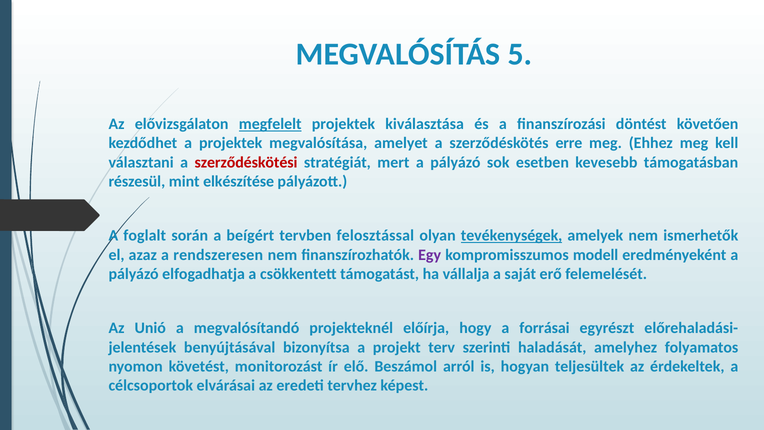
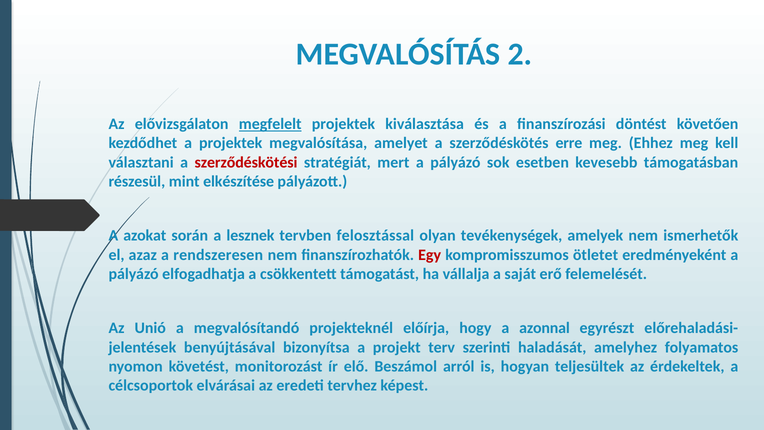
5: 5 -> 2 (520, 54)
foglalt: foglalt -> azokat (145, 236)
beígért: beígért -> lesznek (250, 236)
tevékenységek underline: present -> none (512, 236)
Egy colour: purple -> red (430, 255)
modell: modell -> ötletet (596, 255)
forrásai: forrásai -> azonnal (545, 328)
